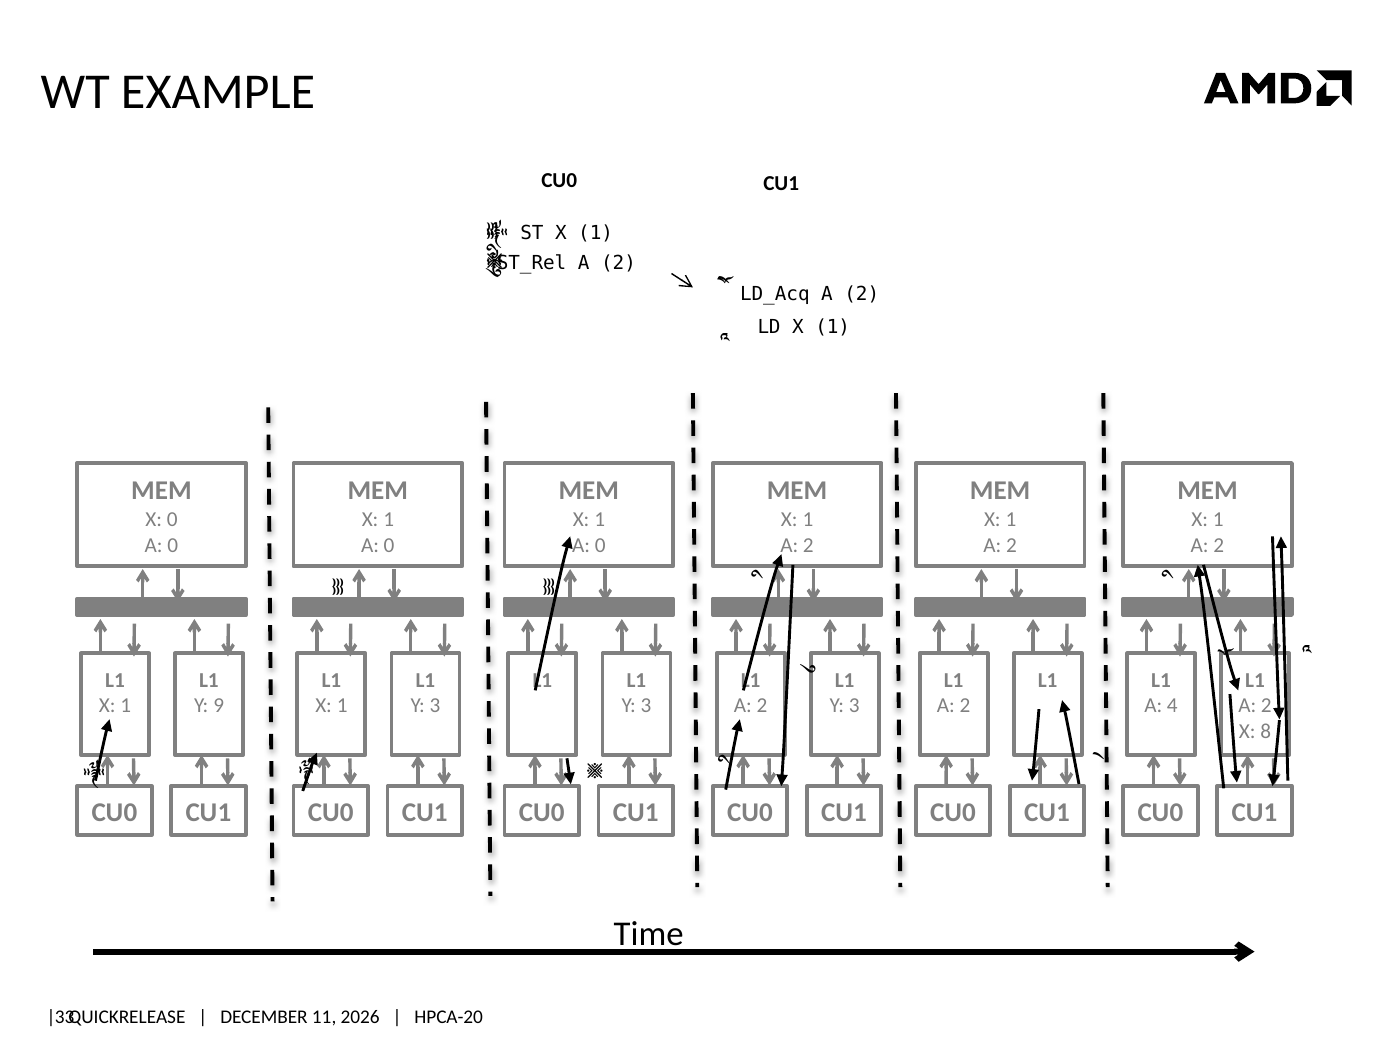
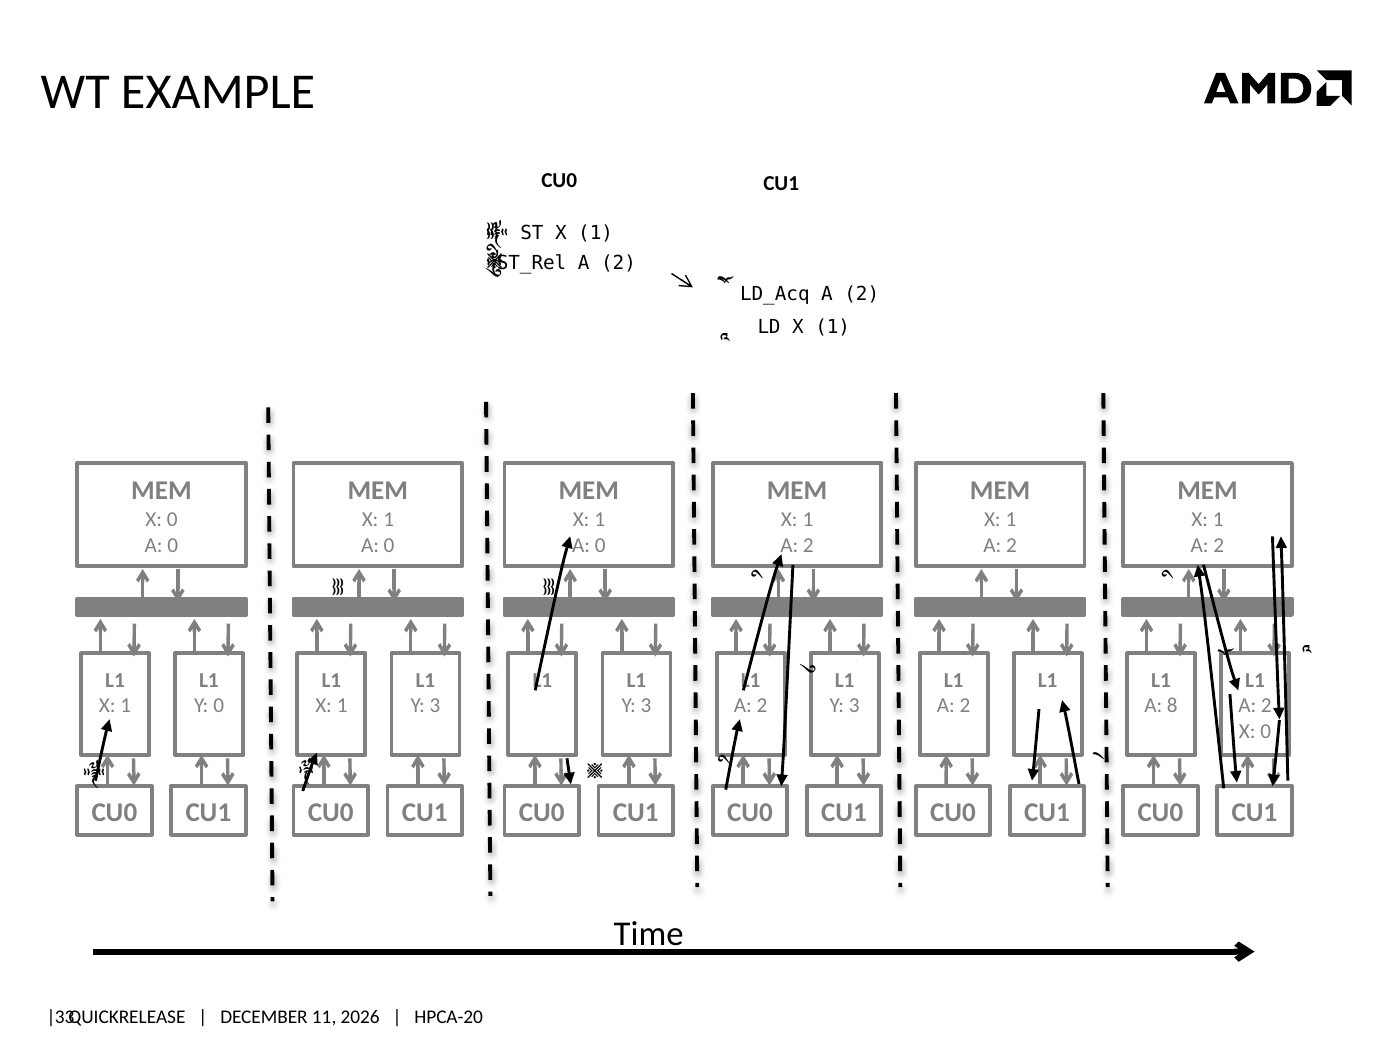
Y 9: 9 -> 0 (219, 706)
4: 4 -> 8 (1172, 706)
8: 8 -> 0 (1266, 731)
